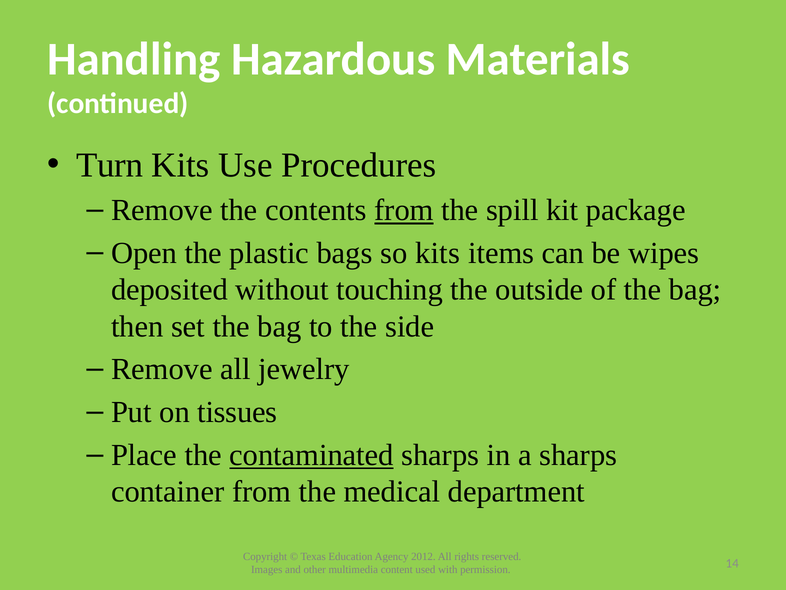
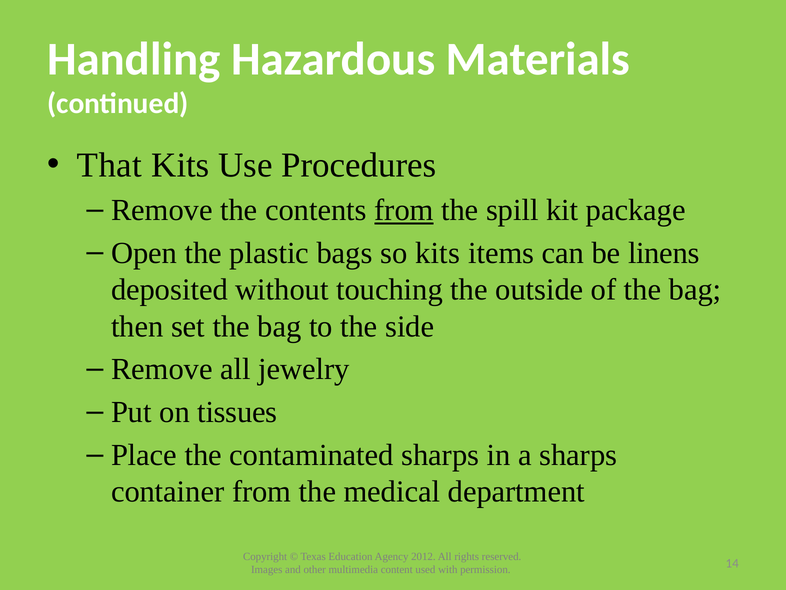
Turn: Turn -> That (109, 165)
wipes: wipes -> linens (664, 253)
contaminated underline: present -> none (312, 455)
